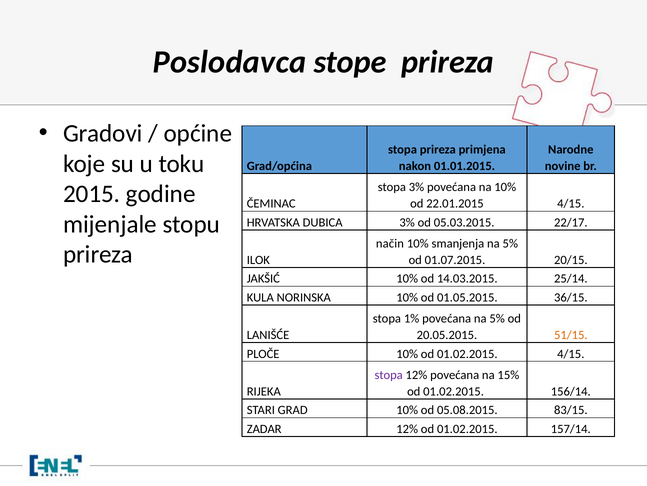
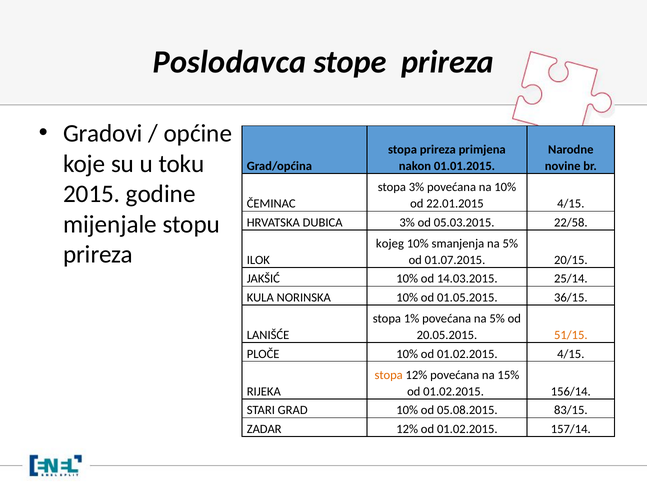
22/17: 22/17 -> 22/58 (571, 222)
način: način -> kojeg (390, 243)
stopa colour: purple -> orange (389, 374)
